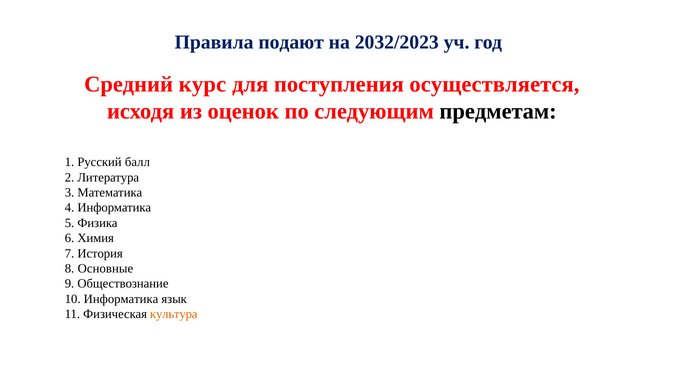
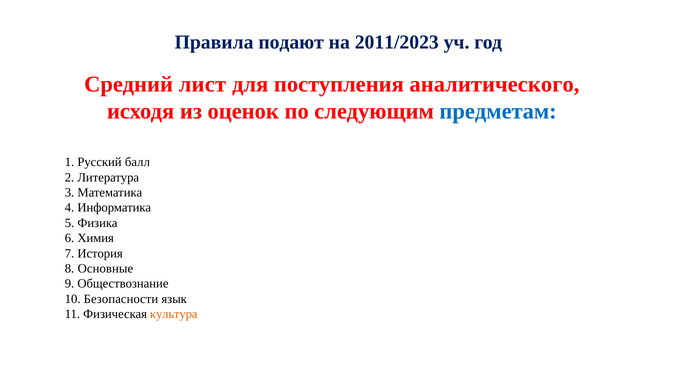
2032/2023: 2032/2023 -> 2011/2023 (397, 42)
курс: курс -> лист (202, 84)
осуществляется: осуществляется -> аналитического (494, 84)
предметам colour: black -> blue (498, 111)
10 Информатика: Информатика -> Безопасности (121, 299)
